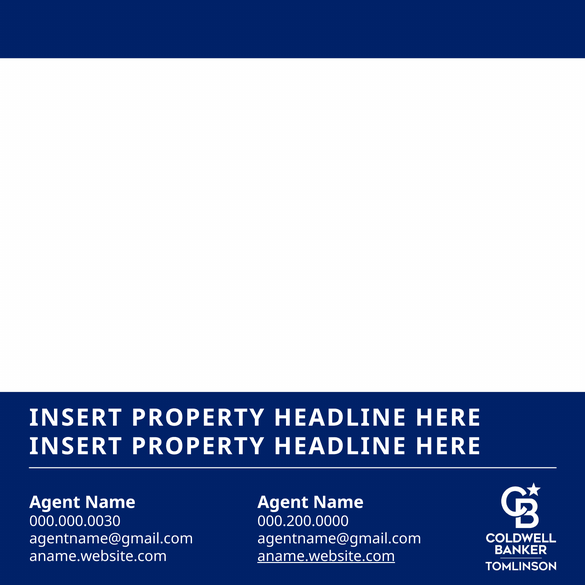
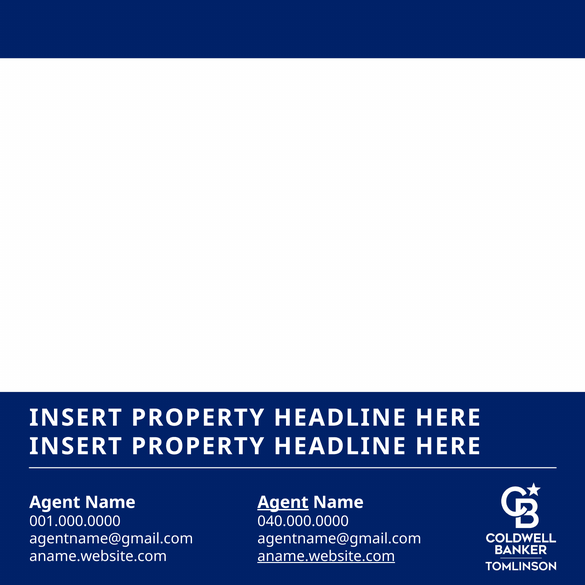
Agent underline: none -> present (283, 502)
000.000.0030: 000.000.0030 -> 001.000.0000 (75, 521)
000.200.0000: 000.200.0000 -> 040.000.0000 (303, 521)
